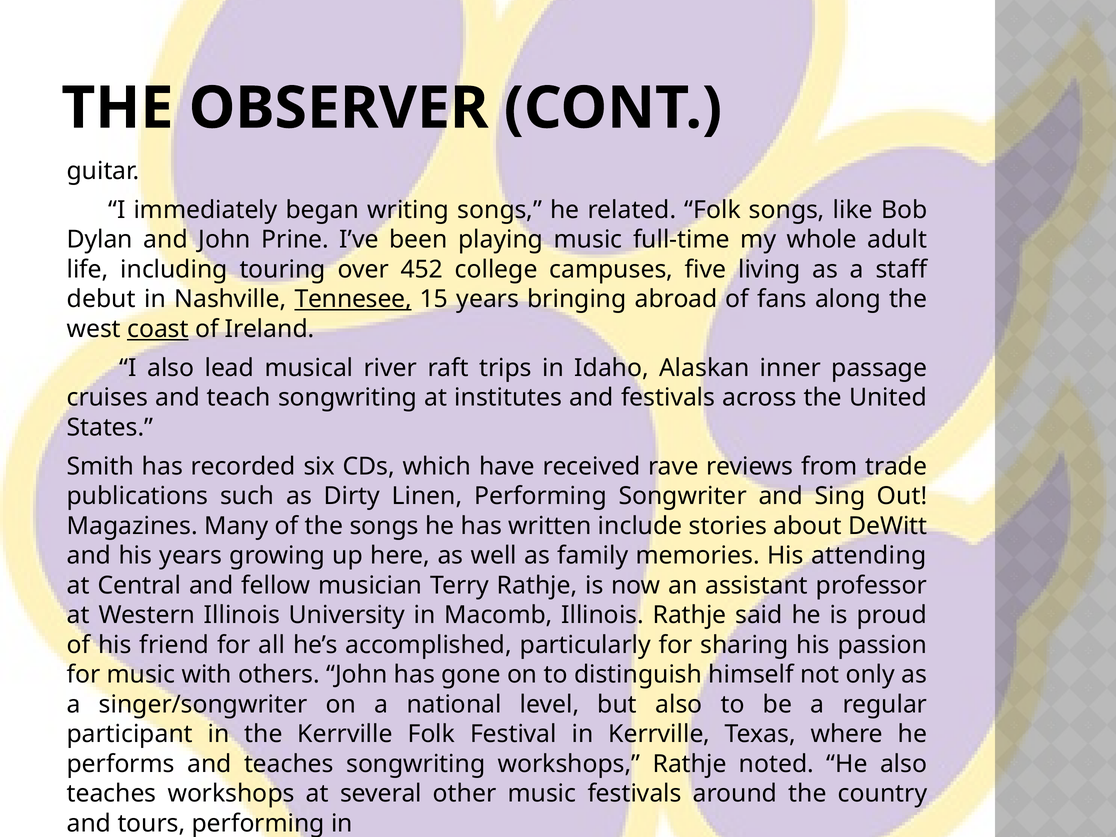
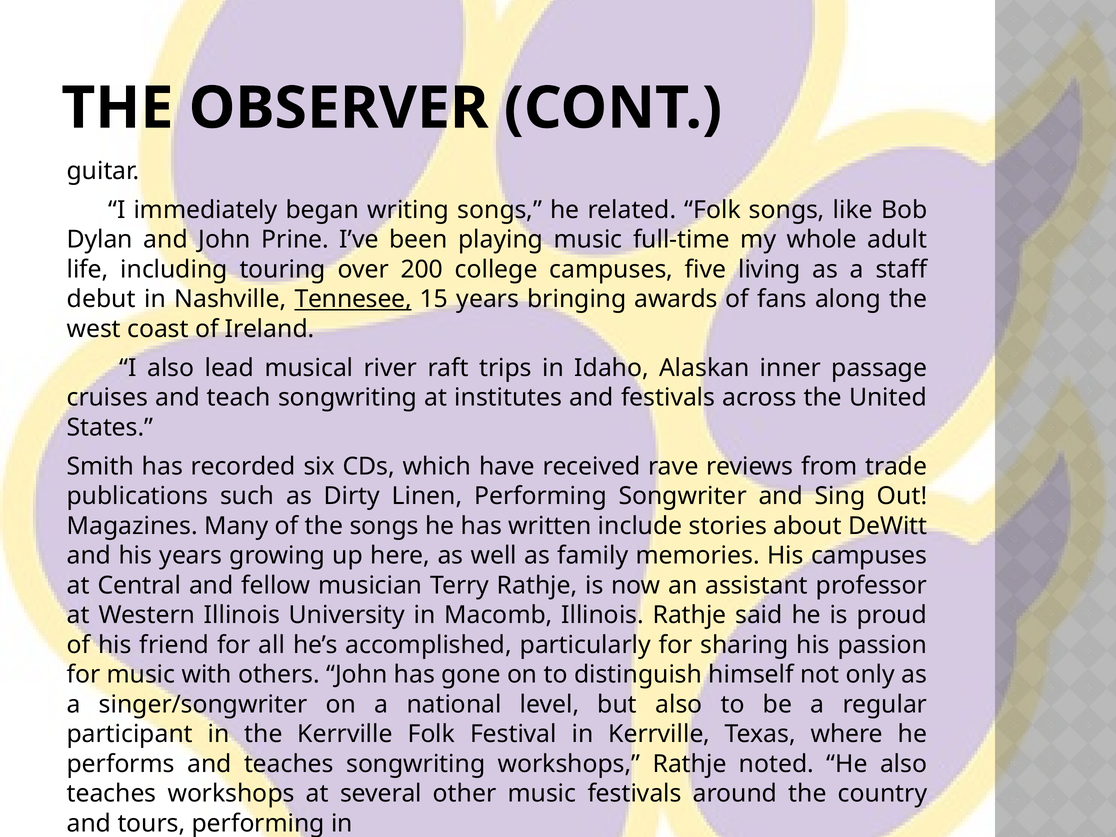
452: 452 -> 200 (422, 269)
abroad: abroad -> awards (676, 299)
coast underline: present -> none (158, 329)
His attending: attending -> campuses (869, 556)
